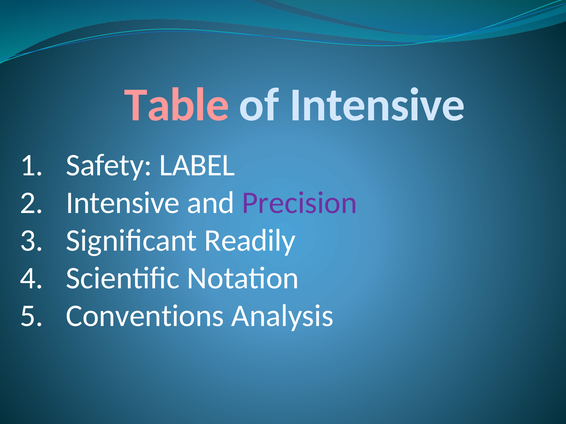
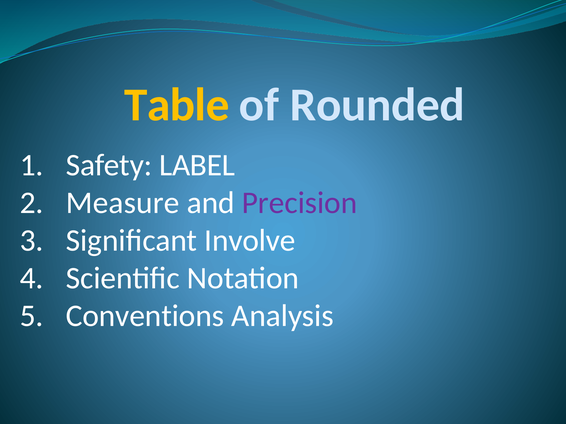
Table colour: pink -> yellow (177, 105)
of Intensive: Intensive -> Rounded (377, 105)
Intensive: Intensive -> Measure (123, 203)
Readily: Readily -> Involve (250, 241)
